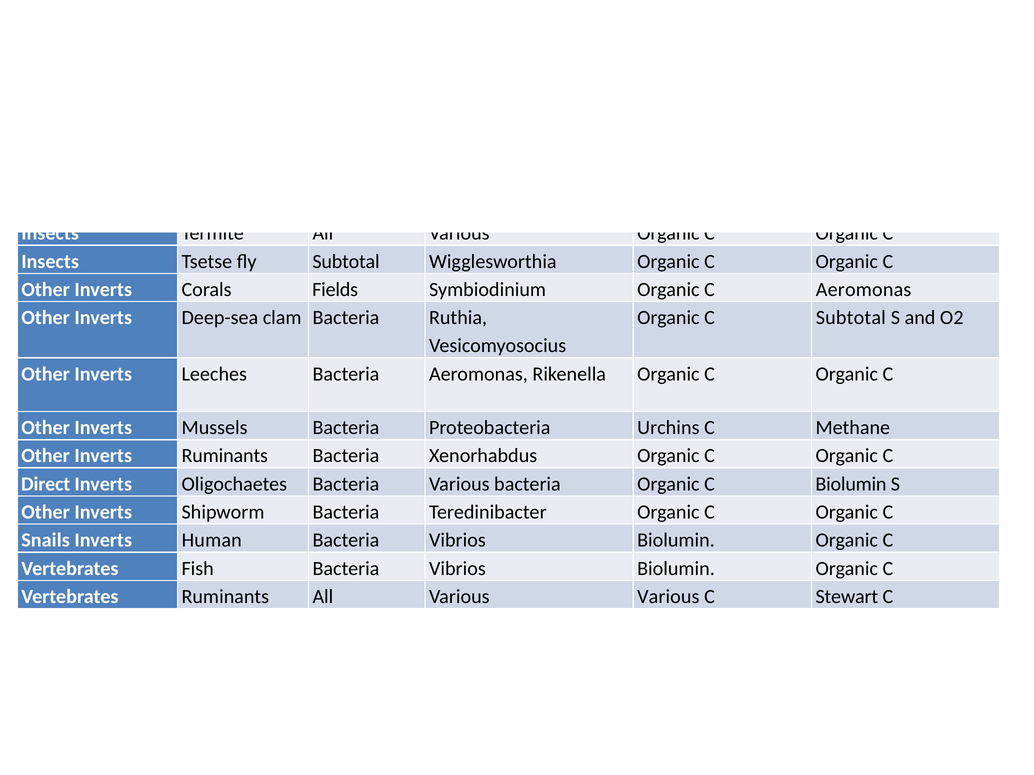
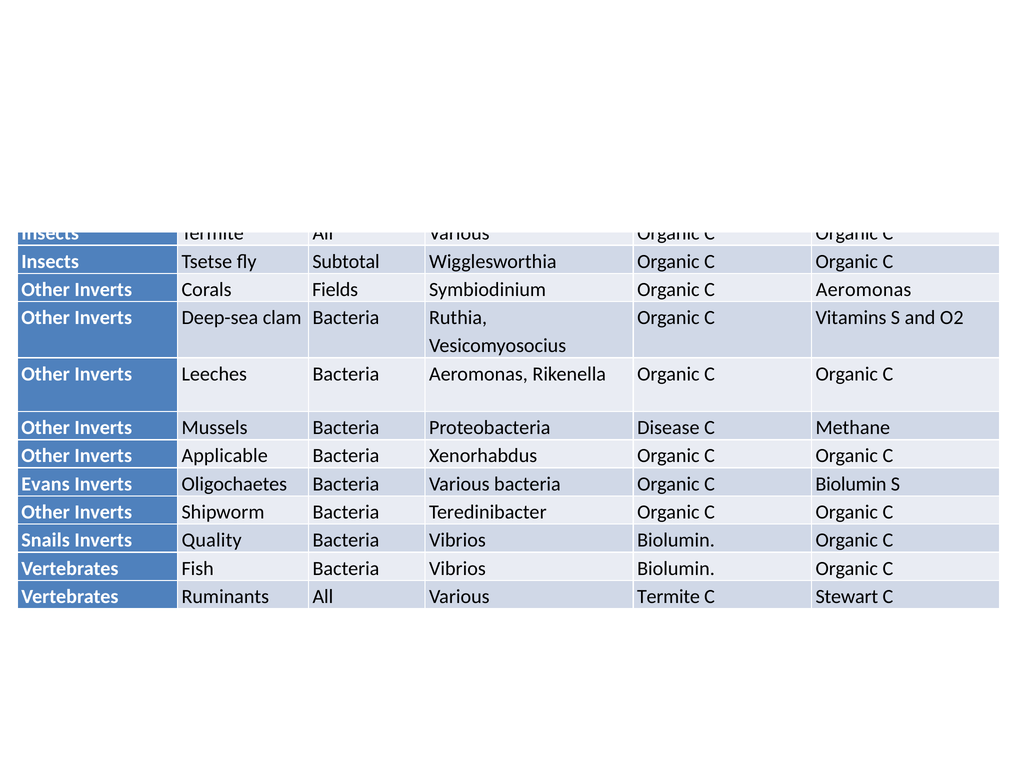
C Subtotal: Subtotal -> Vitamins (851, 318)
Urchins: Urchins -> Disease (668, 428)
Inverts Ruminants: Ruminants -> Applicable (225, 456)
Direct: Direct -> Evans (46, 484)
Human: Human -> Quality (212, 541)
Various Various: Various -> Termite (668, 597)
